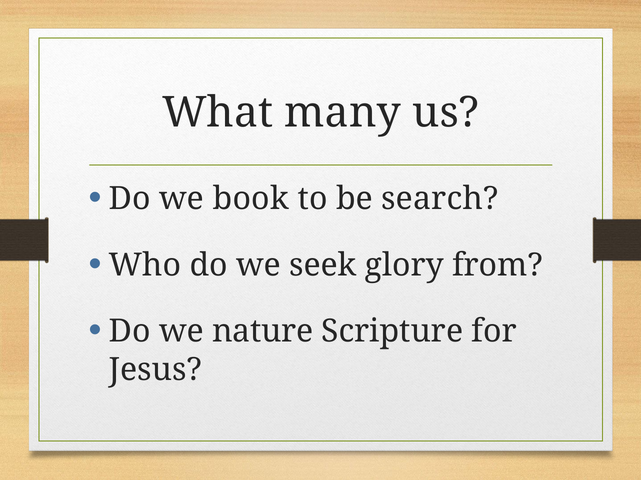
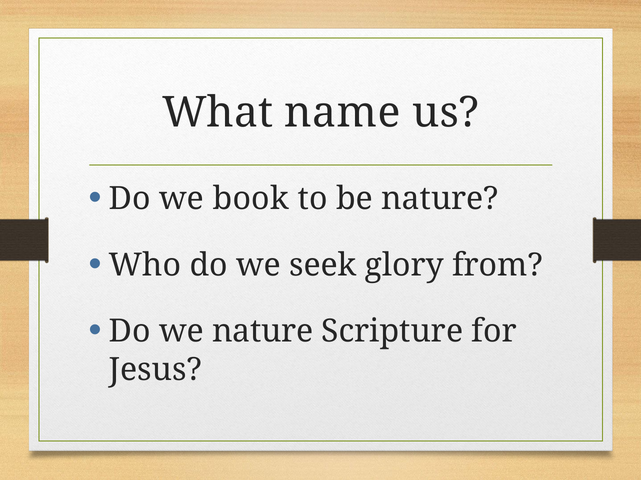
many: many -> name (343, 113)
be search: search -> nature (440, 199)
